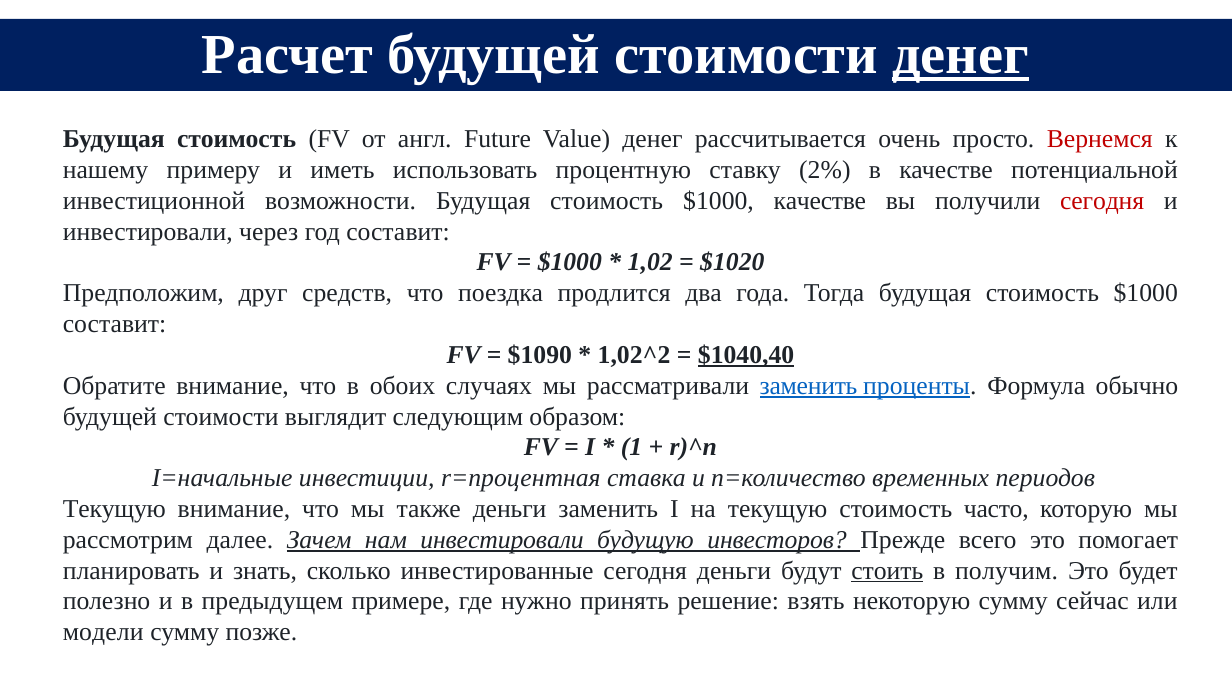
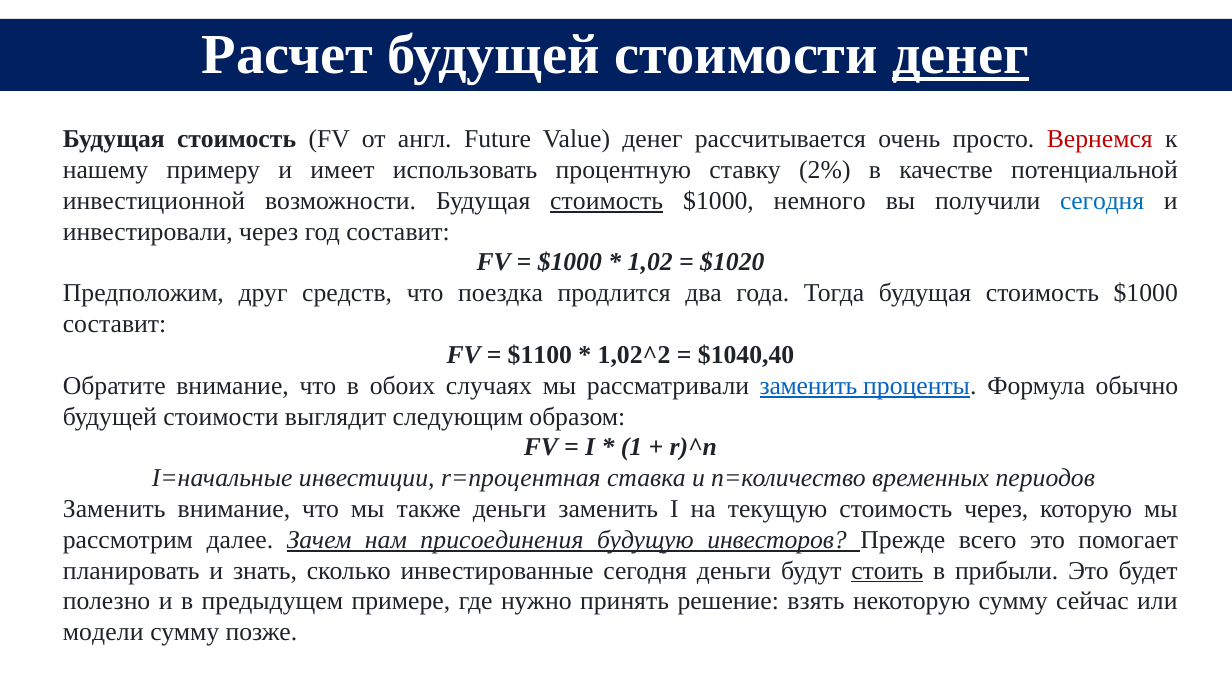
иметь: иметь -> имеет (343, 170)
стоимость underline: none -> present (607, 201)
$1000 качестве: качестве -> немного (820, 201)
сегодня colour: red -> blue (1102, 201)
$1090: $1090 -> $1100 (540, 355)
$1040,40 underline: present -> none (746, 355)
Текущую: Текущую -> Заменить (114, 509)
стоимость часто: часто -> через (996, 509)
нам инвестировали: инвестировали -> присоединения (502, 540)
получим: получим -> прибыли (1007, 571)
